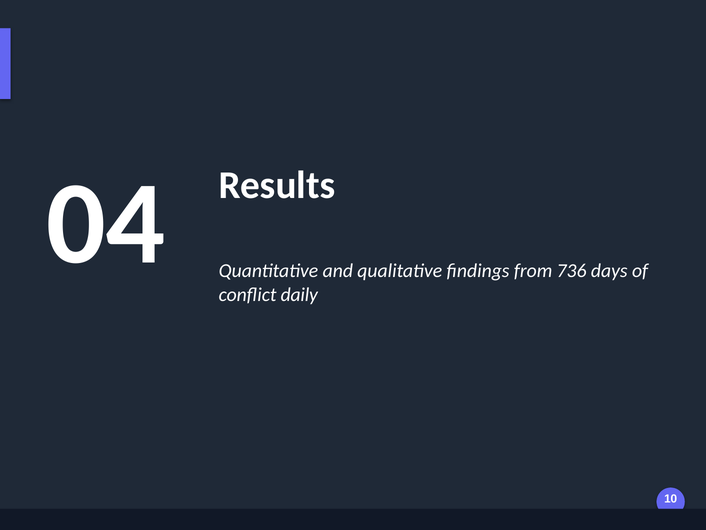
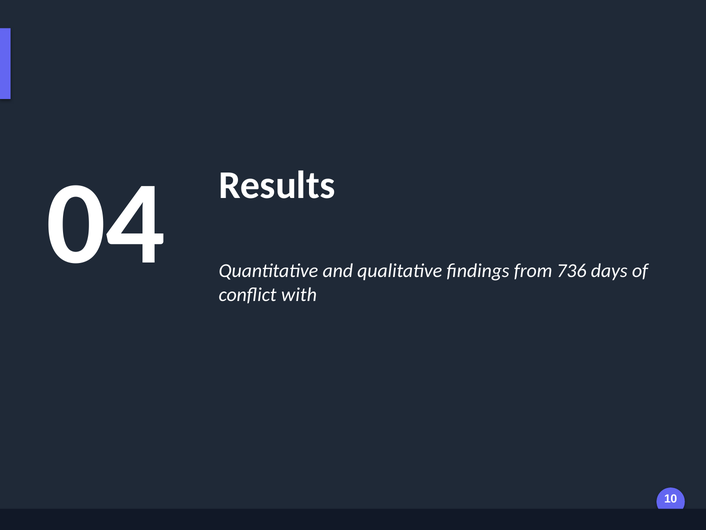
daily: daily -> with (299, 294)
